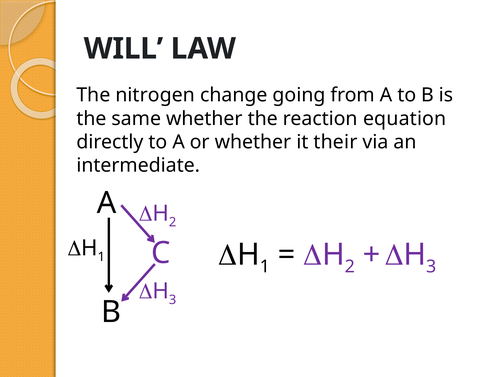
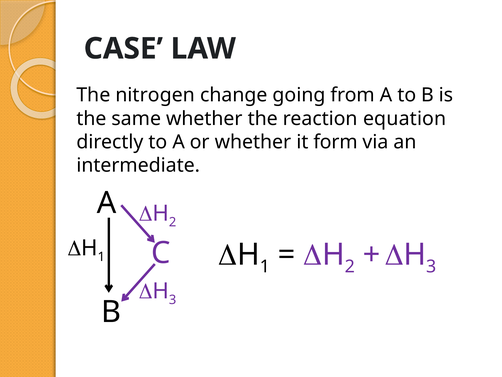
WILL: WILL -> CASE (123, 49)
their: their -> form (336, 142)
